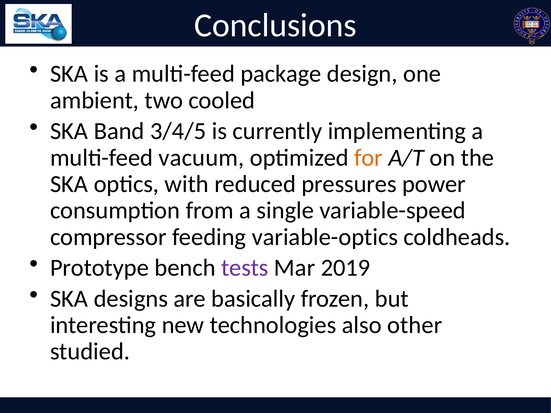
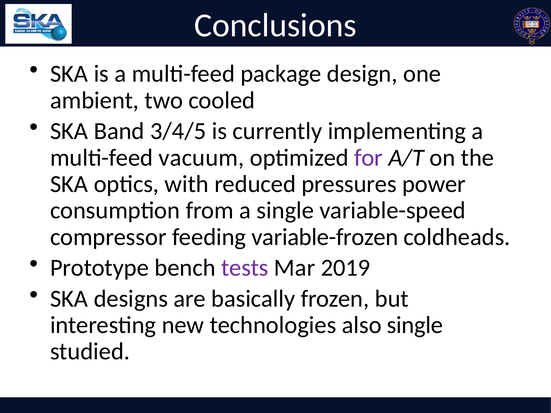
for colour: orange -> purple (369, 158)
variable-optics: variable-optics -> variable-frozen (325, 237)
also other: other -> single (415, 325)
